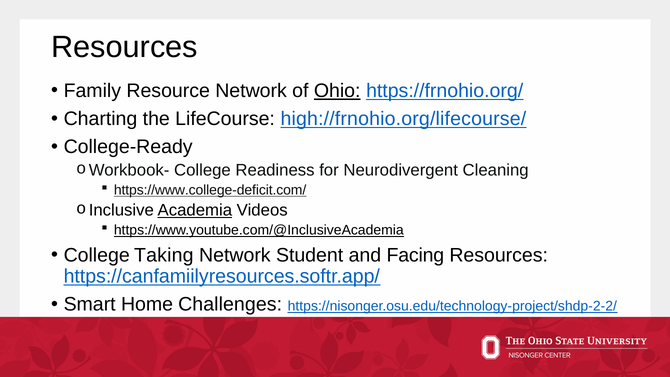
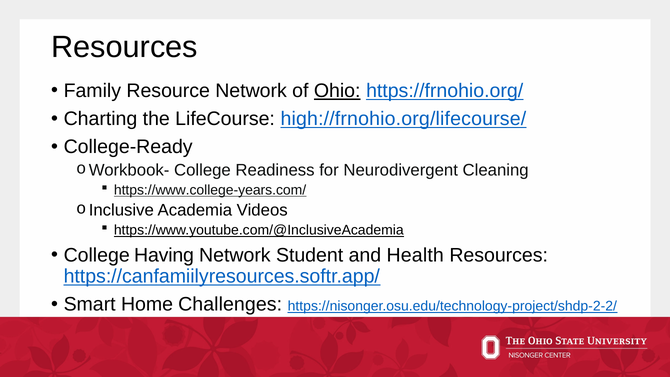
https://www.college-deficit.com/: https://www.college-deficit.com/ -> https://www.college-years.com/ (210, 190)
Academia underline: present -> none (195, 210)
Taking: Taking -> Having (164, 255)
Facing: Facing -> Health (415, 255)
